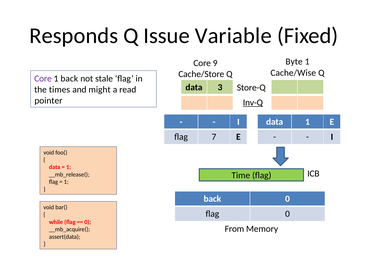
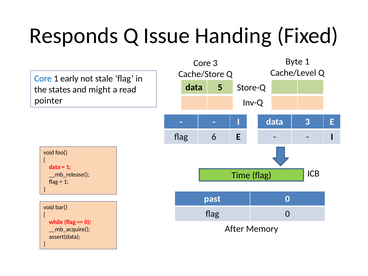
Variable: Variable -> Handing (233, 36)
Core 9: 9 -> 3 (215, 63)
Cache/Wise: Cache/Wise -> Cache/Level (293, 73)
Core colour: purple -> blue (43, 78)
1 back: back -> early (69, 78)
3: 3 -> 5 (220, 87)
times: times -> states (60, 90)
Inv-Q underline: present -> none (253, 103)
data 1: 1 -> 3 (307, 122)
7: 7 -> 6 (214, 137)
back: back -> past (212, 199)
From: From -> After (234, 229)
